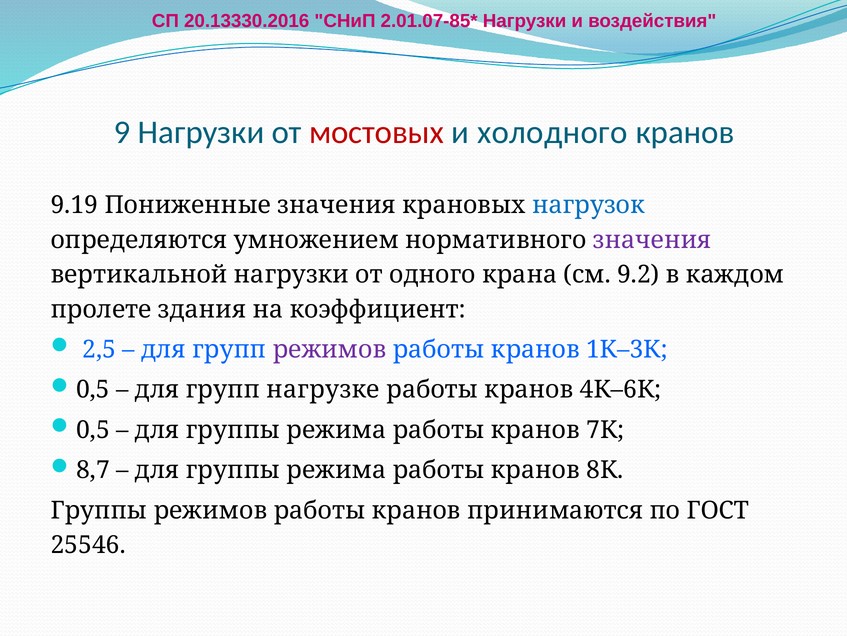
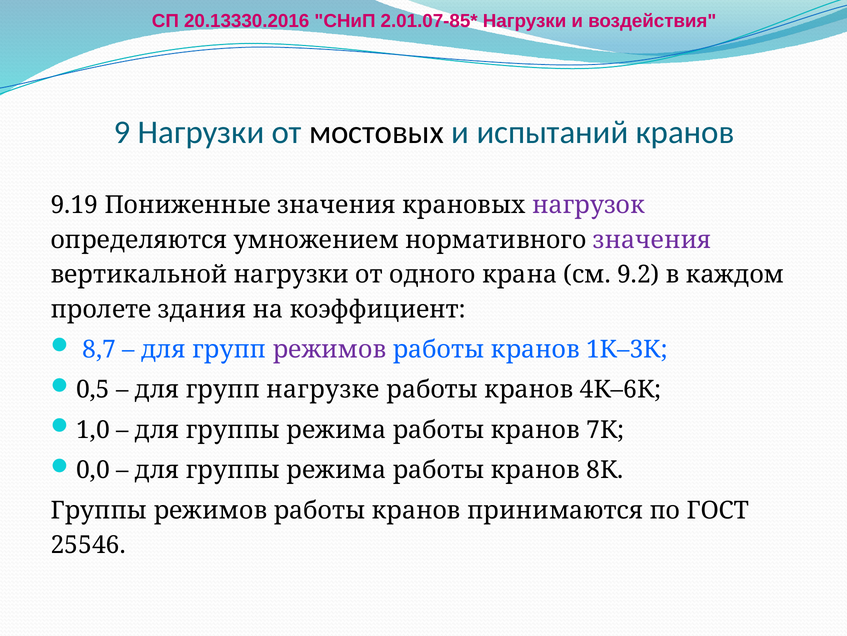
мостовых colour: red -> black (377, 132)
холодного: холодного -> испытаний (552, 132)
нагрузок colour: blue -> purple (588, 205)
2,5: 2,5 -> 8,7 (99, 349)
0,5: 0,5 -> 1,0 (93, 430)
8,7: 8,7 -> 0,0 (93, 470)
